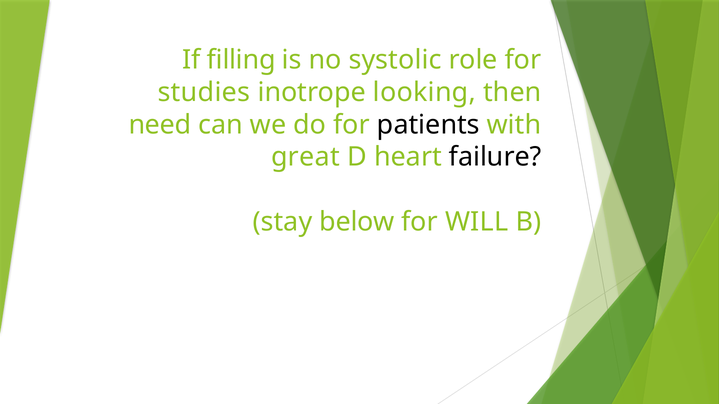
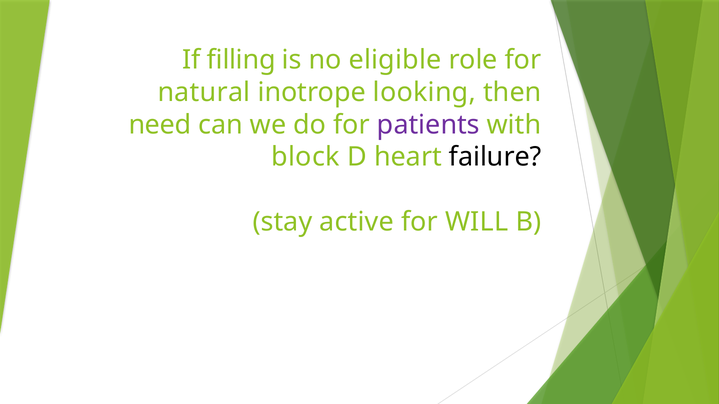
systolic: systolic -> eligible (395, 60)
studies: studies -> natural (204, 92)
patients colour: black -> purple (428, 125)
great: great -> block (305, 157)
below: below -> active (357, 222)
